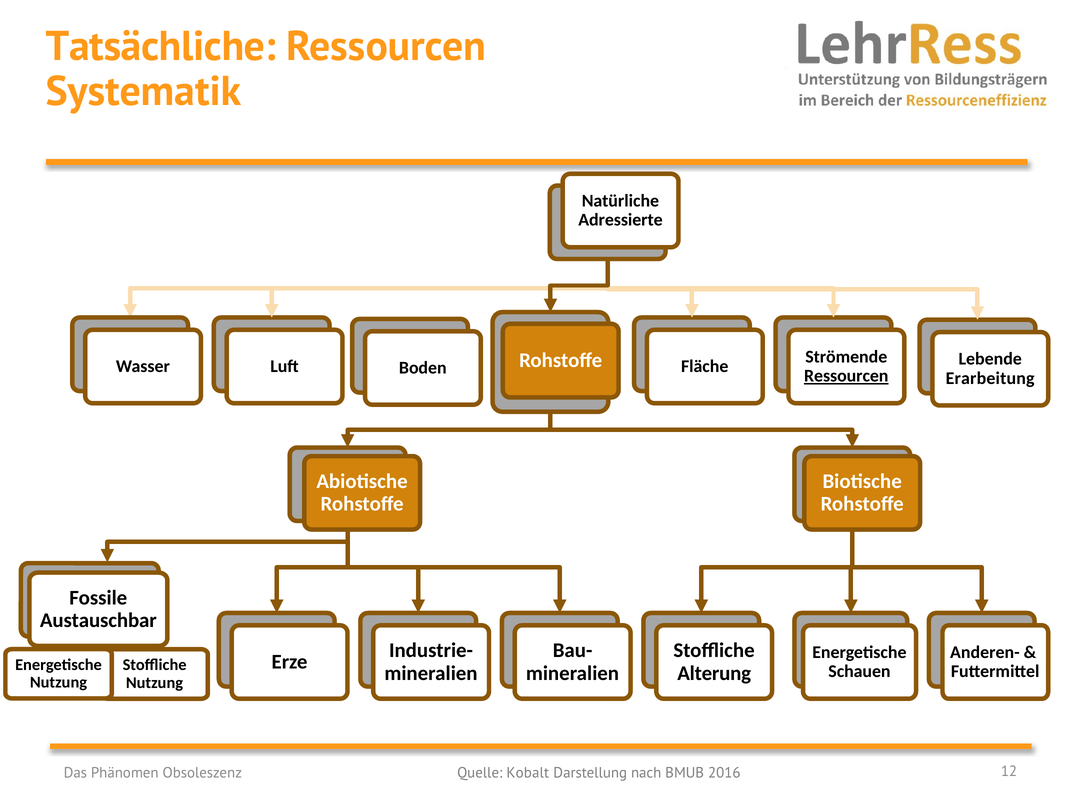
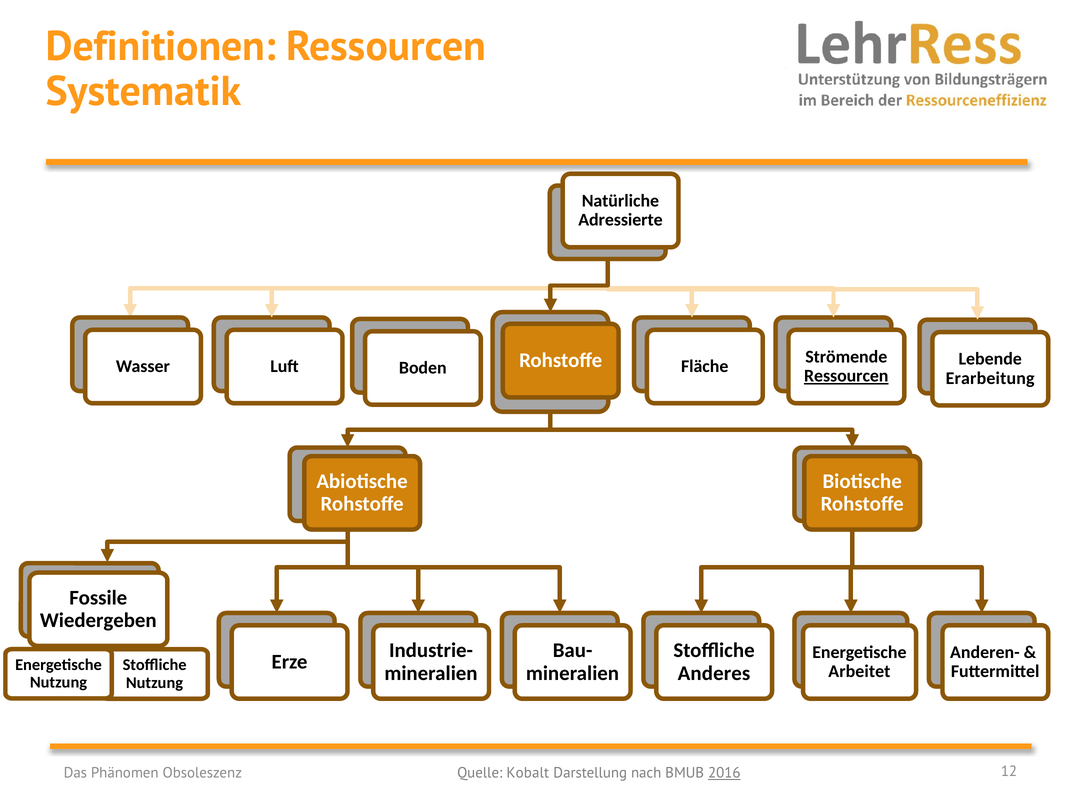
Tatsächliche: Tatsächliche -> Definitionen (161, 47)
Austauschbar: Austauschbar -> Wiedergeben (98, 621)
Schauen: Schauen -> Arbeitet (859, 672)
Alterung: Alterung -> Anderes (714, 674)
2016 underline: none -> present (724, 773)
